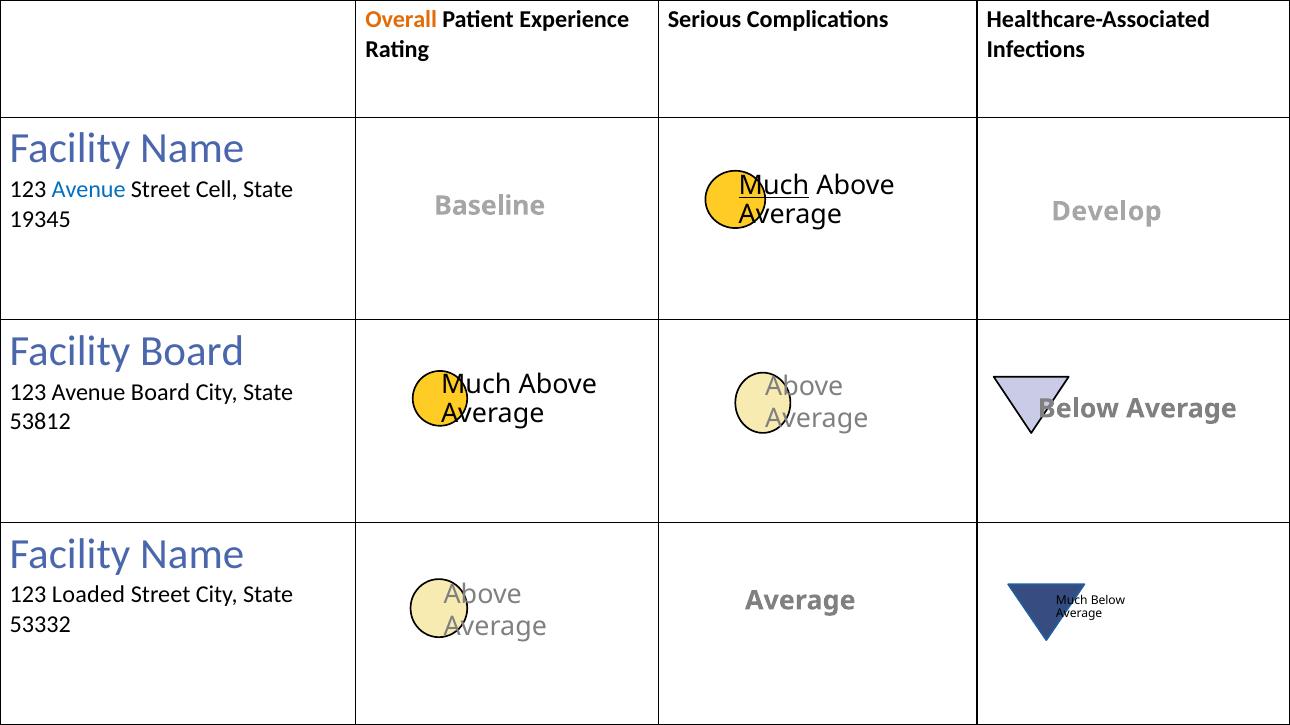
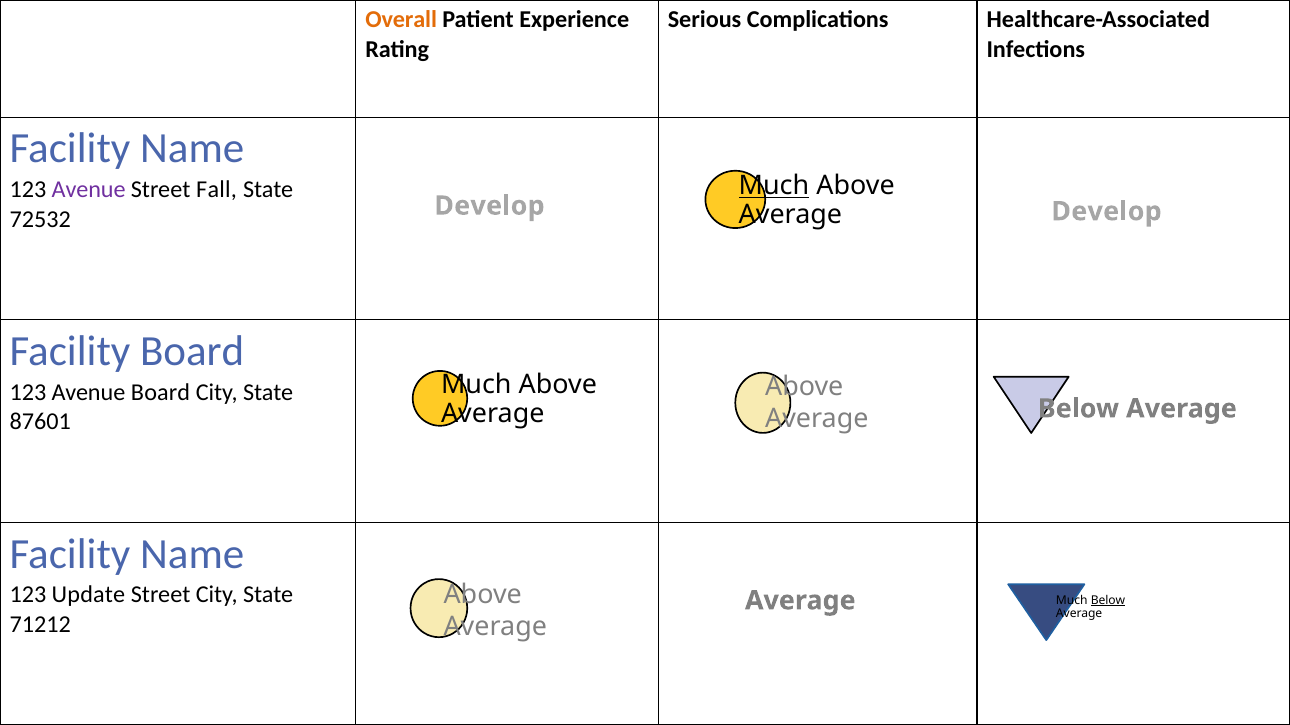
Avenue colour: blue -> purple (89, 190)
Cell: Cell -> Fall (217, 190)
Baseline: Baseline -> Develop (489, 206)
19345: 19345 -> 72532 (40, 219)
53812: 53812 -> 87601 (40, 422)
Loaded: Loaded -> Update (88, 595)
Below underline: none -> present (1108, 601)
53332: 53332 -> 71212 (40, 625)
